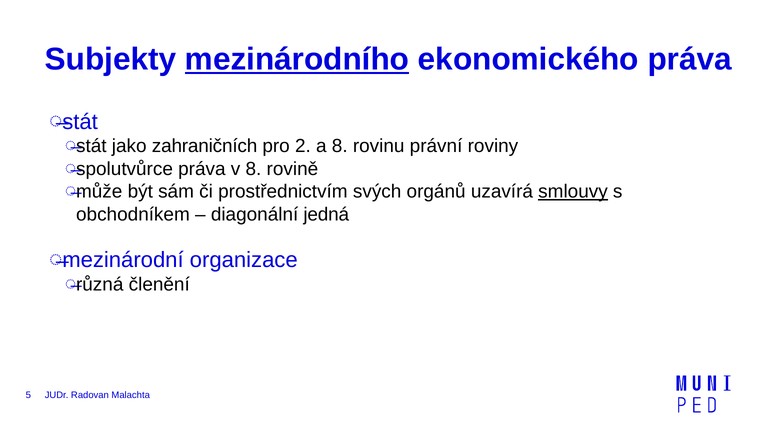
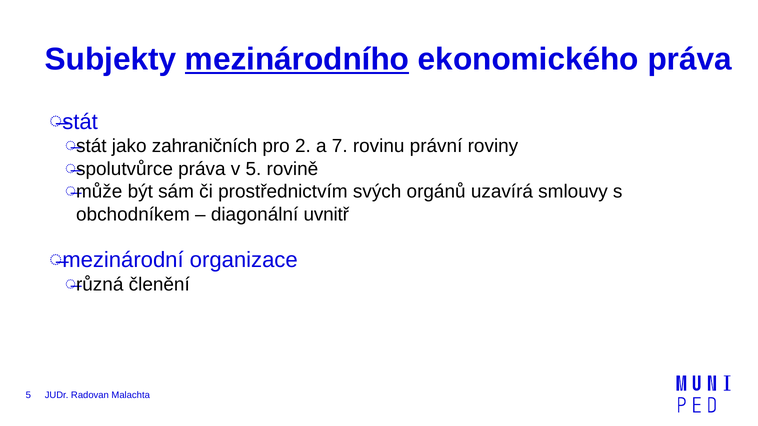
a 8: 8 -> 7 (340, 146)
v 8: 8 -> 5 (253, 169)
smlouvy underline: present -> none (573, 192)
jedná: jedná -> uvnitř (326, 215)
